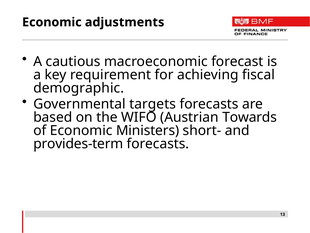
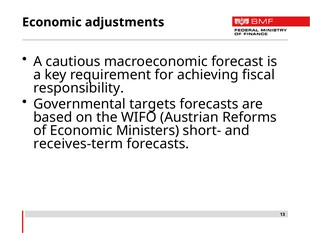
demographic: demographic -> responsibility (79, 88)
Towards: Towards -> Reforms (250, 117)
provides-term: provides-term -> receives-term (78, 143)
